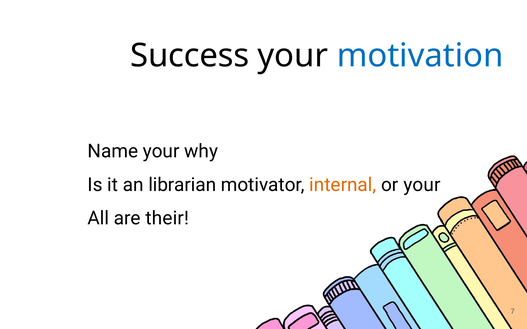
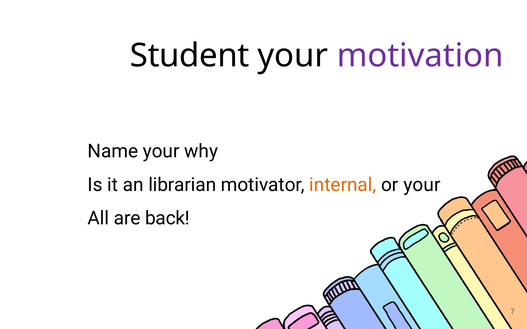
Success: Success -> Student (190, 56)
motivation colour: blue -> purple (420, 56)
their: their -> back (167, 219)
